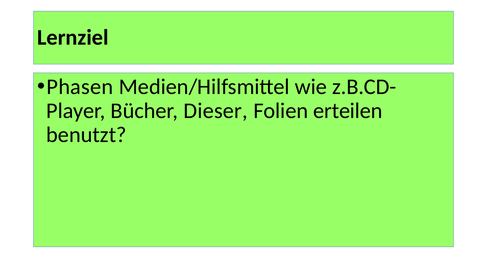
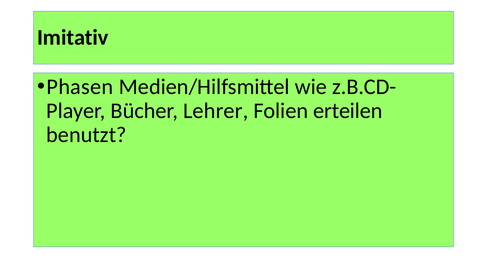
Lernziel: Lernziel -> Imitativ (73, 37)
Dieser: Dieser -> Lehrer (216, 111)
